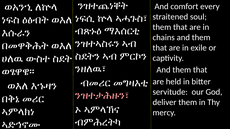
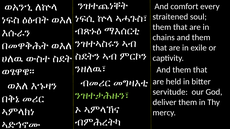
ንዝተታሕዙን፣ colour: pink -> light green (102, 96)
